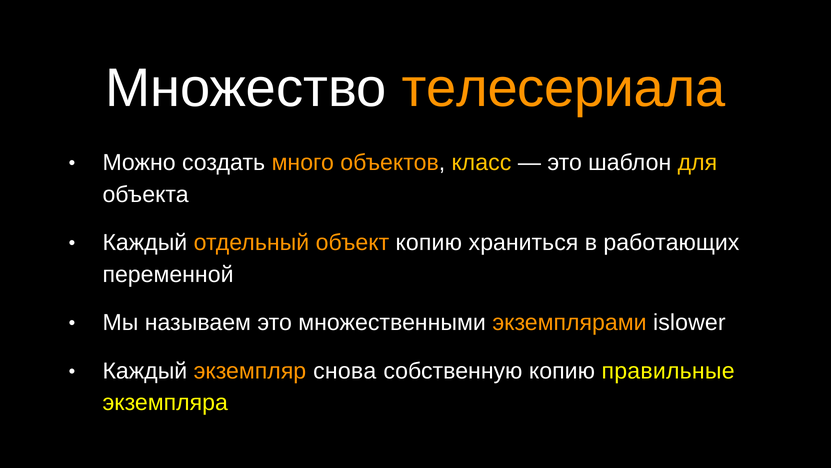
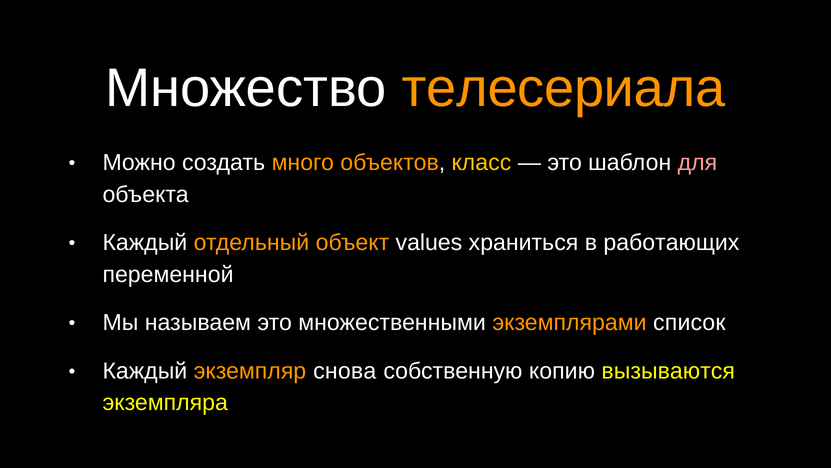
для colour: yellow -> pink (697, 163)
объект копию: копию -> values (429, 243)
islower: islower -> список (689, 322)
правильные: правильные -> вызываются (668, 370)
